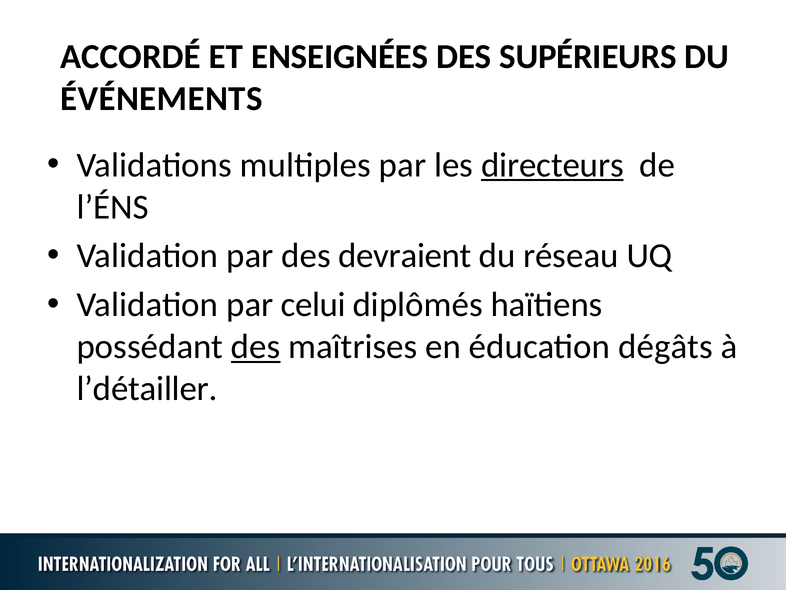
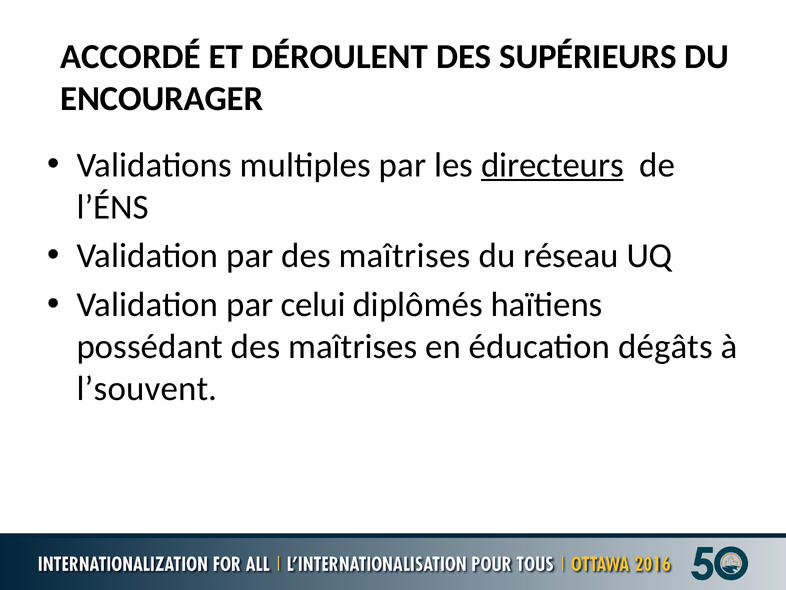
ENSEIGNÉES: ENSEIGNÉES -> DÉROULENT (340, 57)
ÉVÉNEMENTS: ÉVÉNEMENTS -> ENCOURAGER (162, 99)
par des devraient: devraient -> maîtrises (405, 256)
des underline: present -> none (256, 347)
l’détailler: l’détailler -> l’souvent (147, 389)
